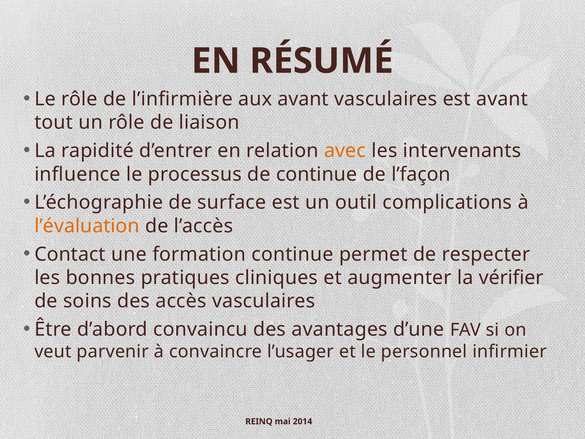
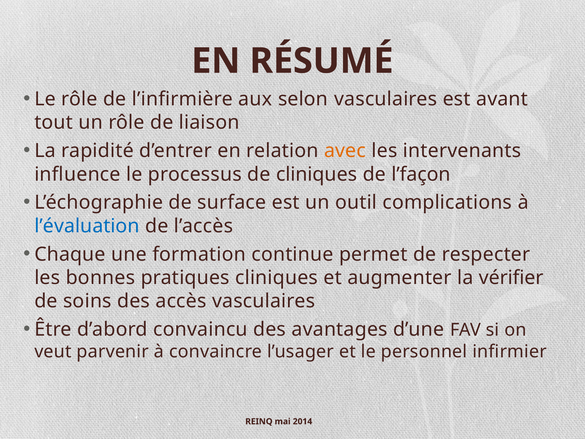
aux avant: avant -> selon (303, 99)
de continue: continue -> cliniques (317, 174)
l’évaluation colour: orange -> blue (87, 226)
Contact: Contact -> Chaque (70, 254)
